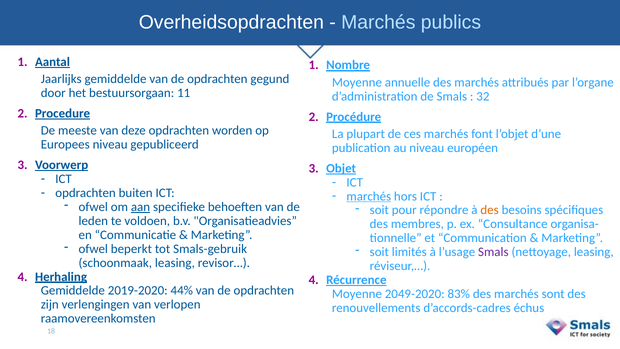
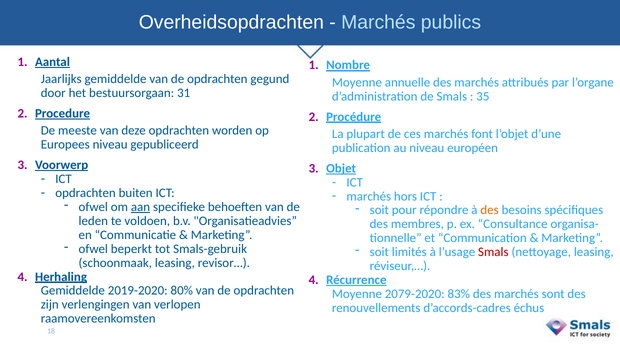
11: 11 -> 31 (184, 93)
32: 32 -> 35 (483, 96)
marchés underline: present -> none (369, 196)
Smals colour: purple -> red (493, 252)
44%: 44% -> 80% (182, 290)
2049-2020: 2049-2020 -> 2079-2020 (415, 294)
